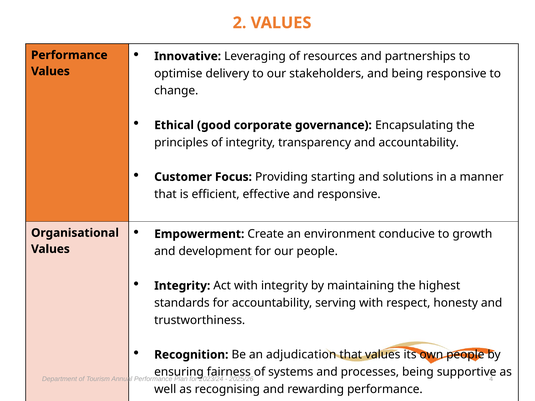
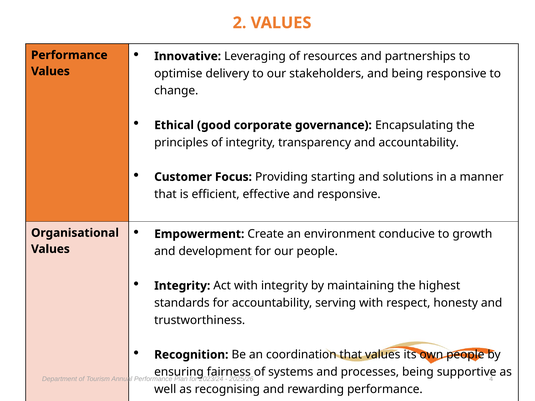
adjudication: adjudication -> coordination (301, 355)
